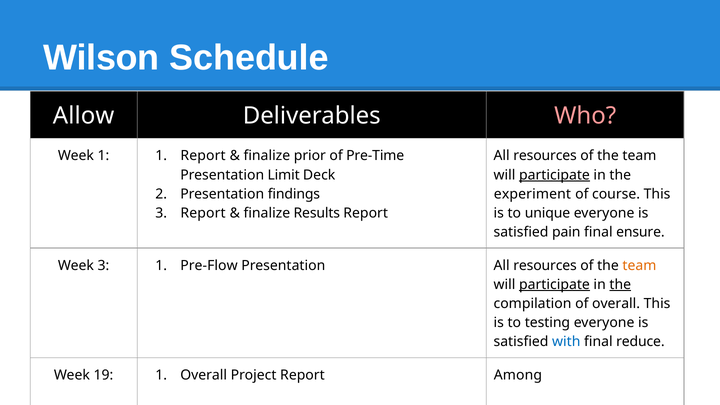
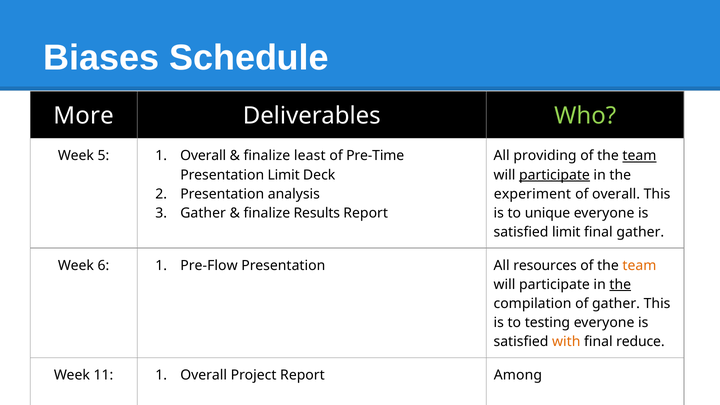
Wilson: Wilson -> Biases (101, 58)
Allow: Allow -> More (84, 116)
Who colour: pink -> light green (585, 116)
Week 1: 1 -> 5 (103, 156)
Report: Report -> Overall (203, 156)
prior: prior -> least (310, 156)
resources: resources -> providing (545, 156)
team underline: none -> present (639, 156)
findings: findings -> analysis (294, 194)
of course: course -> overall (616, 194)
Report: Report -> Gather (203, 213)
satisfied pain: pain -> limit (566, 232)
final ensure: ensure -> gather (640, 232)
Week 3: 3 -> 6 (103, 266)
participate underline: present -> none (554, 285)
of overall: overall -> gather (616, 304)
with colour: blue -> orange (566, 342)
19: 19 -> 11 (103, 375)
